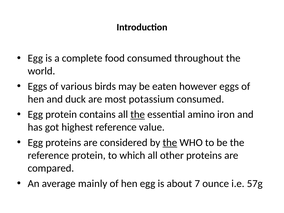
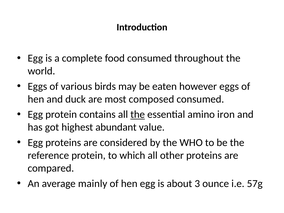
potassium: potassium -> composed (151, 99)
highest reference: reference -> abundant (116, 127)
the underline: present -> none (170, 143)
7: 7 -> 3 (197, 183)
